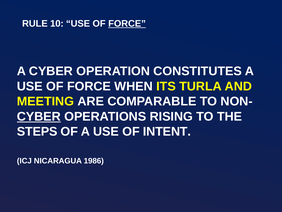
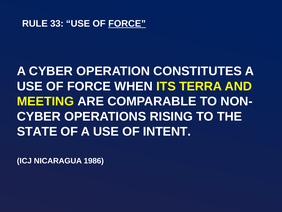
10: 10 -> 33 (57, 24)
TURLA: TURLA -> TERRA (201, 86)
CYBER underline: present -> none (39, 116)
STEPS: STEPS -> STATE (37, 131)
